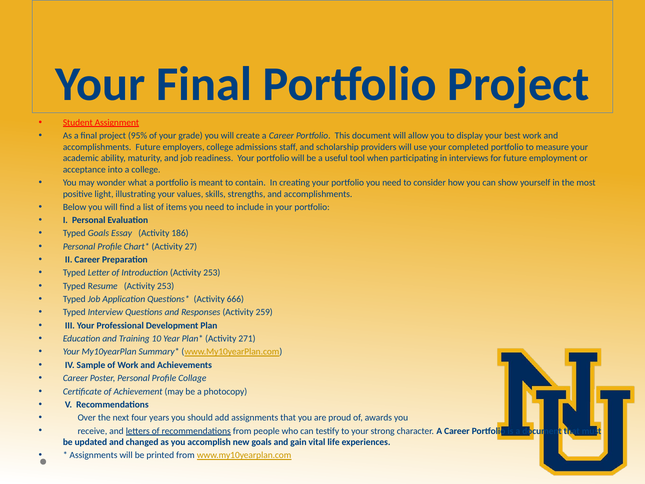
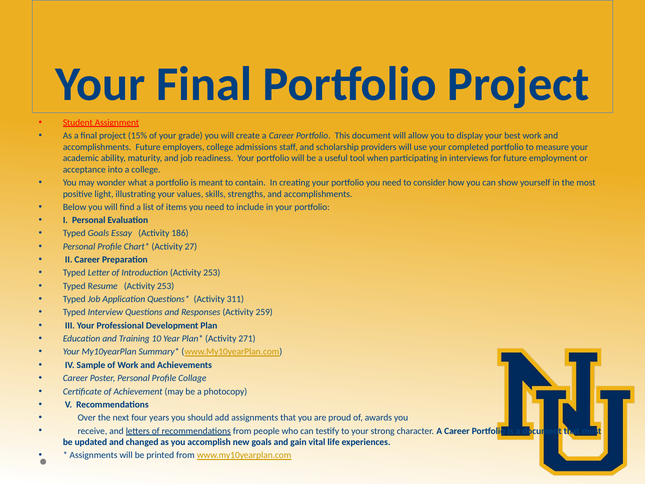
95%: 95% -> 15% (138, 136)
666: 666 -> 311 (235, 299)
